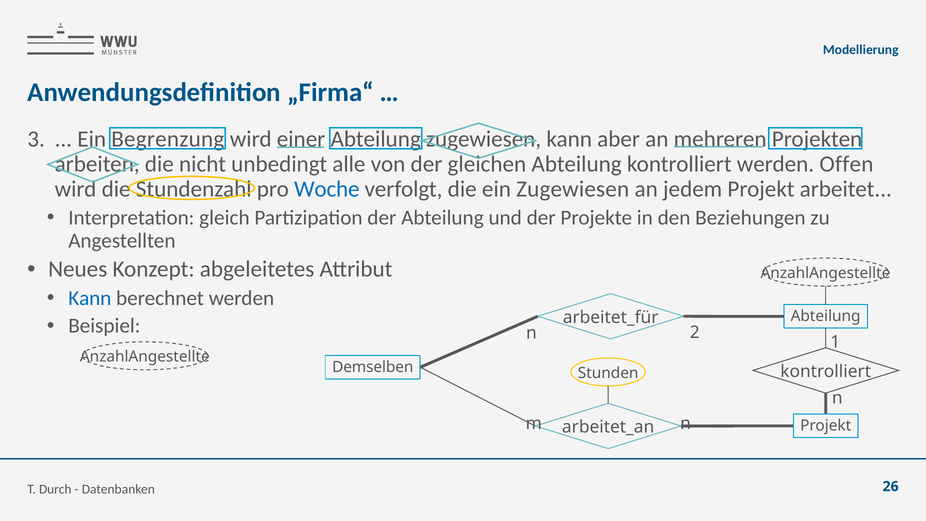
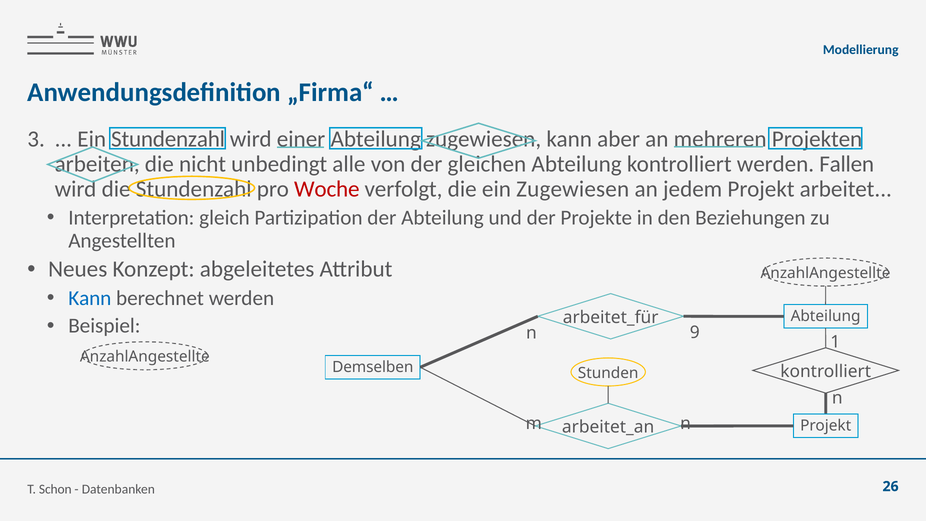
Ein Begrenzung: Begrenzung -> Stundenzahl (168, 139)
Offen: Offen -> Fallen (847, 164)
Woche colour: blue -> red (327, 189)
2: 2 -> 9 (695, 333)
Durch: Durch -> Schon (55, 489)
